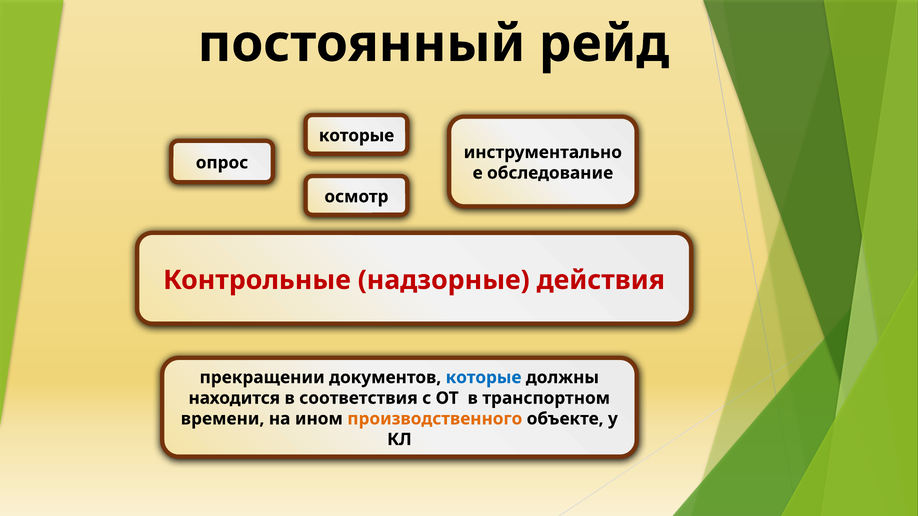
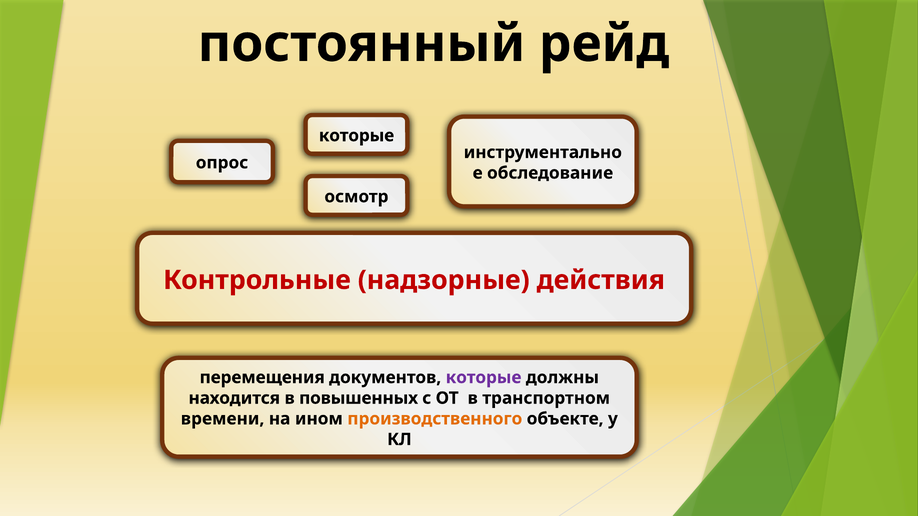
прекращении: прекращении -> перемещения (262, 378)
которые colour: blue -> purple (484, 378)
соответствия: соответствия -> повышенных (359, 398)
